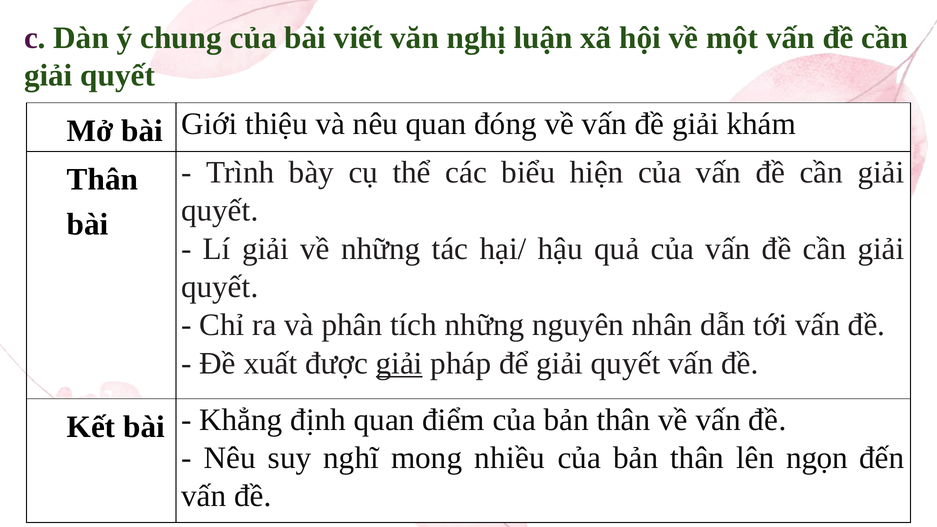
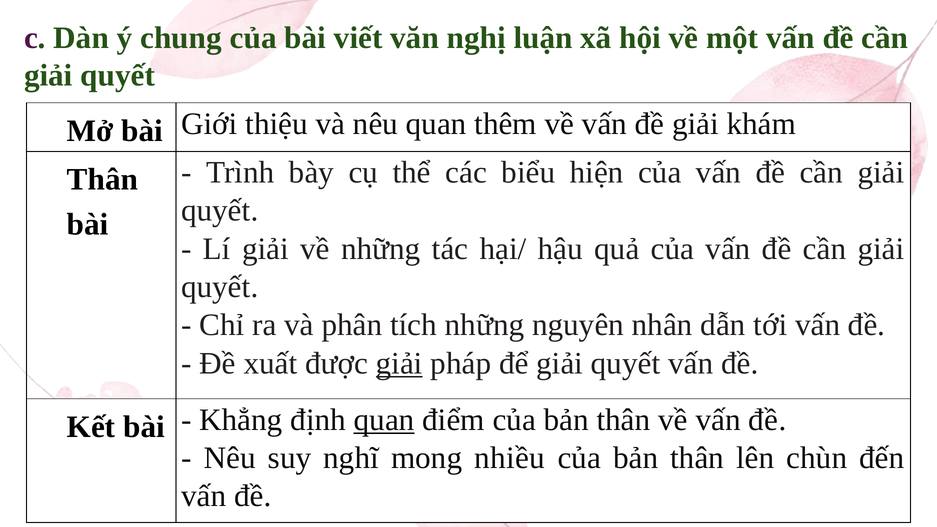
đóng: đóng -> thêm (506, 124)
quan underline: none -> present (384, 420)
ngọn: ngọn -> chùn (817, 458)
